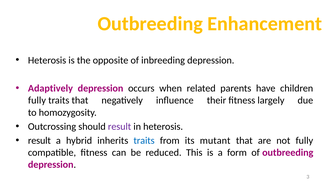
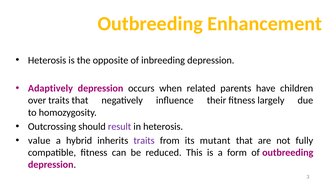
fully: fully -> over (37, 100)
result: result -> value (39, 141)
traits colour: blue -> purple (144, 141)
